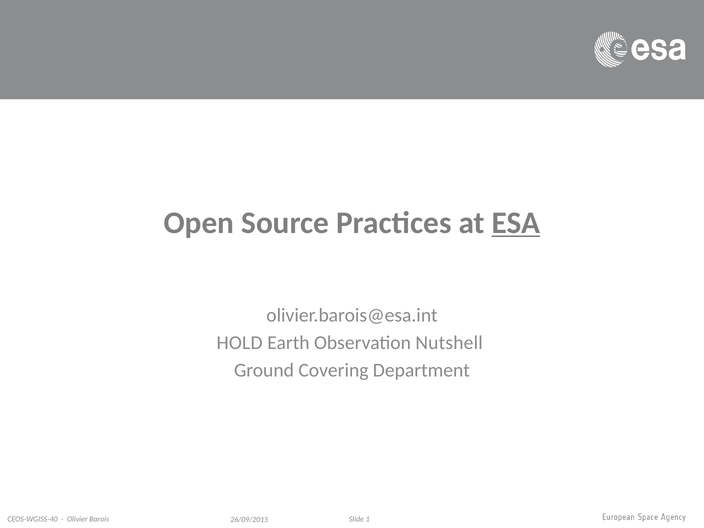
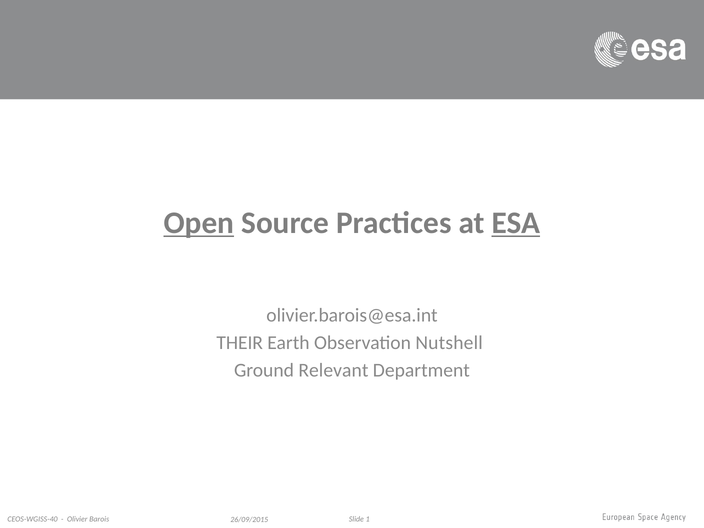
Open underline: none -> present (199, 223)
HOLD: HOLD -> THEIR (240, 343)
Covering: Covering -> Relevant (333, 370)
